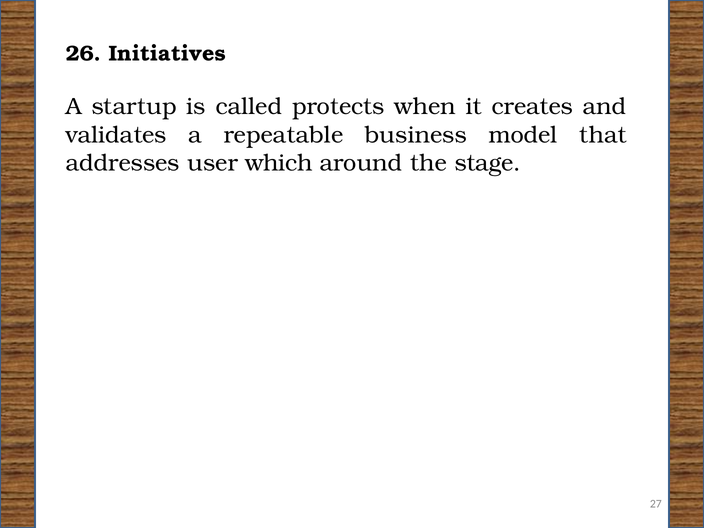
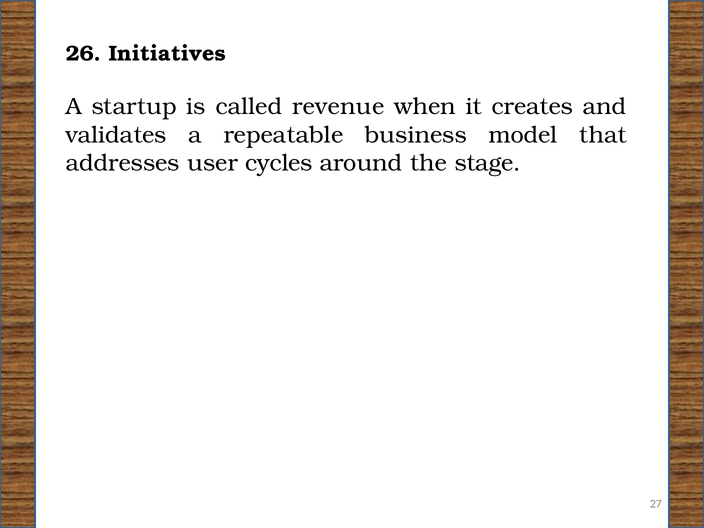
protects: protects -> revenue (338, 107)
which: which -> cycles (279, 163)
